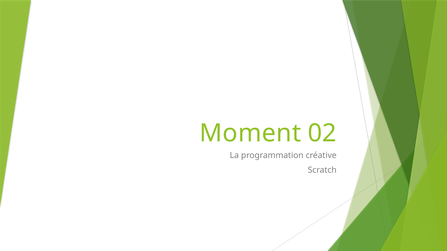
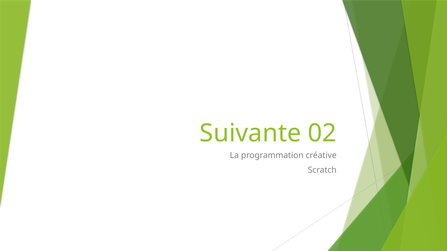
Moment: Moment -> Suivante (250, 133)
